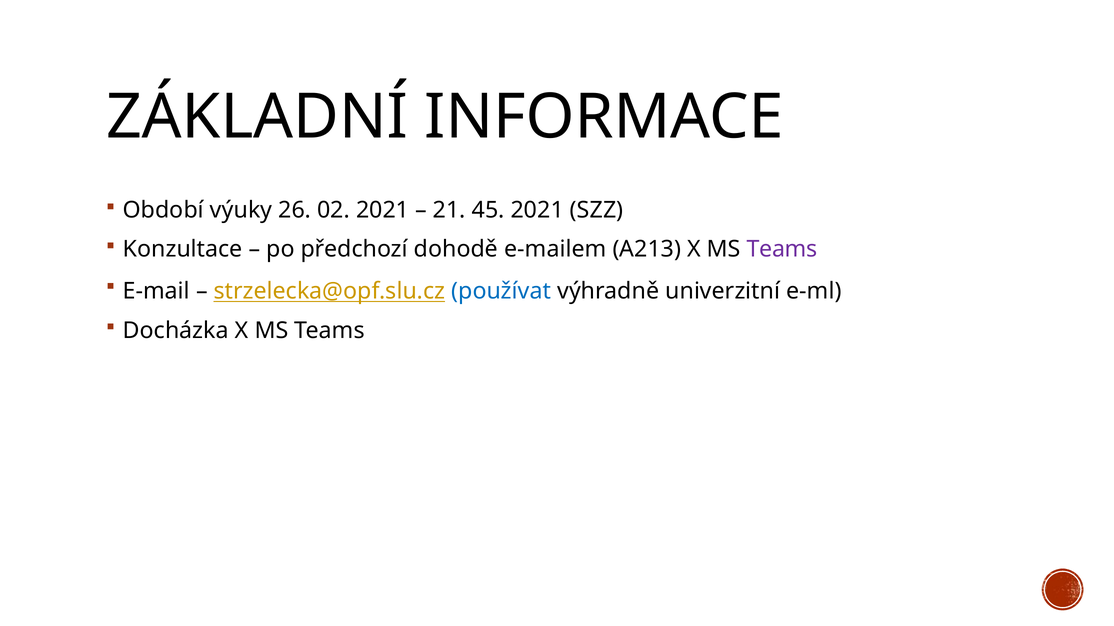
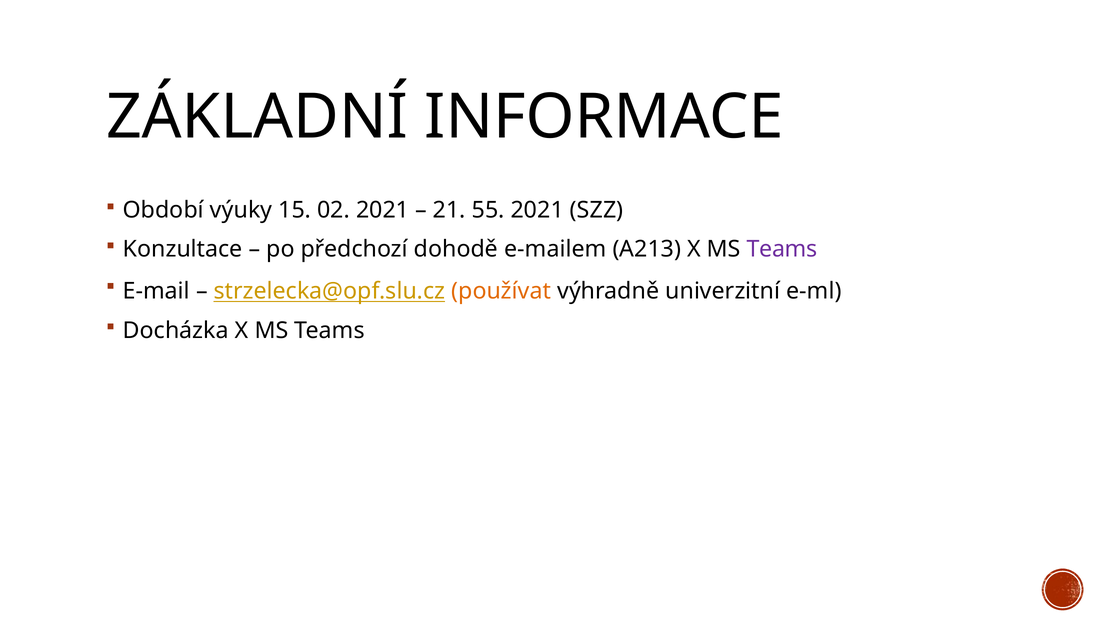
26: 26 -> 15 (295, 210)
45: 45 -> 55 (488, 210)
používat colour: blue -> orange (501, 291)
